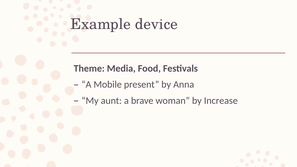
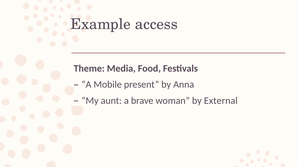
device: device -> access (156, 24)
Increase: Increase -> External (221, 101)
